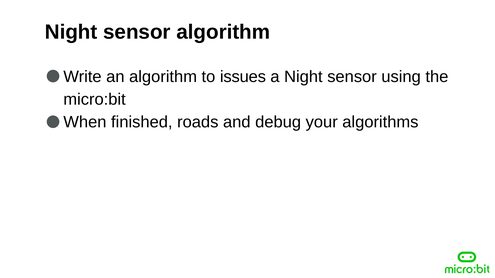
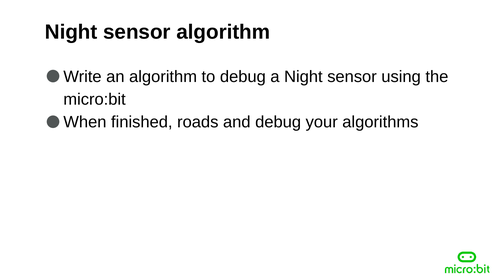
to issues: issues -> debug (243, 77)
